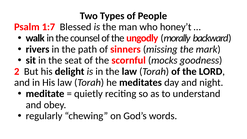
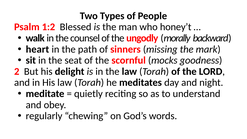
1:7: 1:7 -> 1:2 (48, 27)
rivers: rivers -> heart (37, 49)
